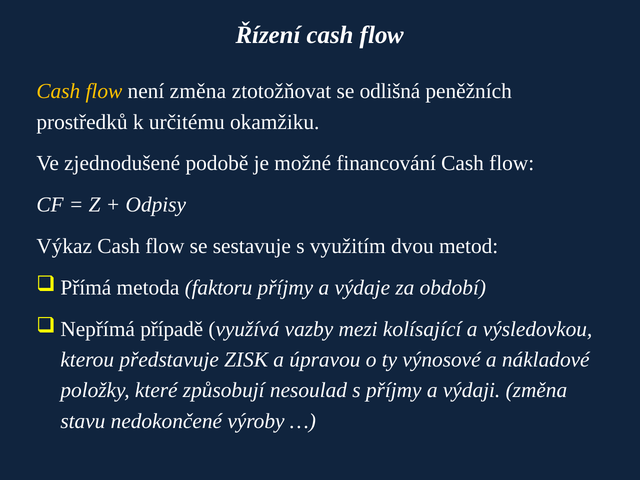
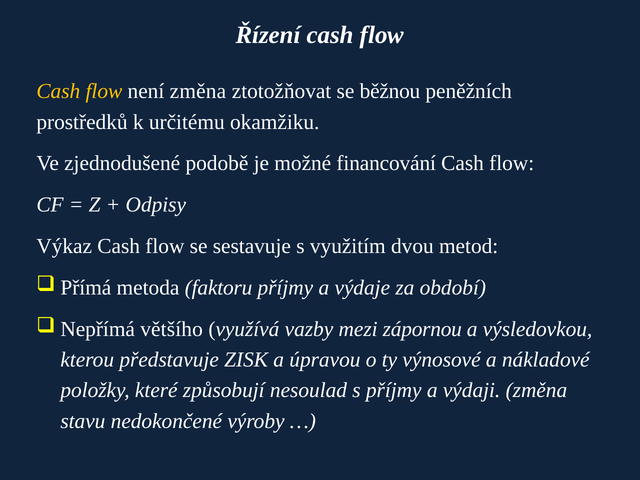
odlišná: odlišná -> běžnou (390, 91)
případě: případě -> většího (172, 329)
kolísající: kolísající -> zápornou (422, 329)
